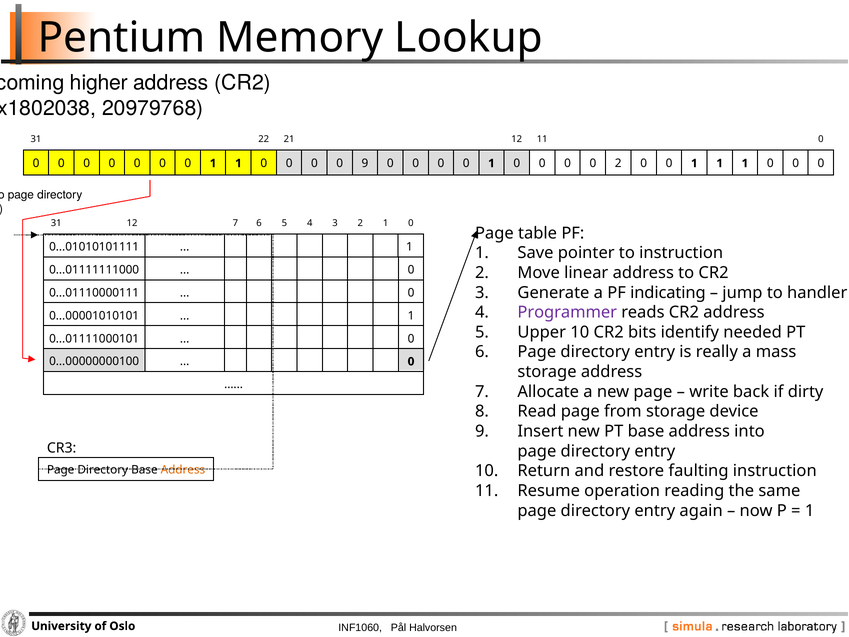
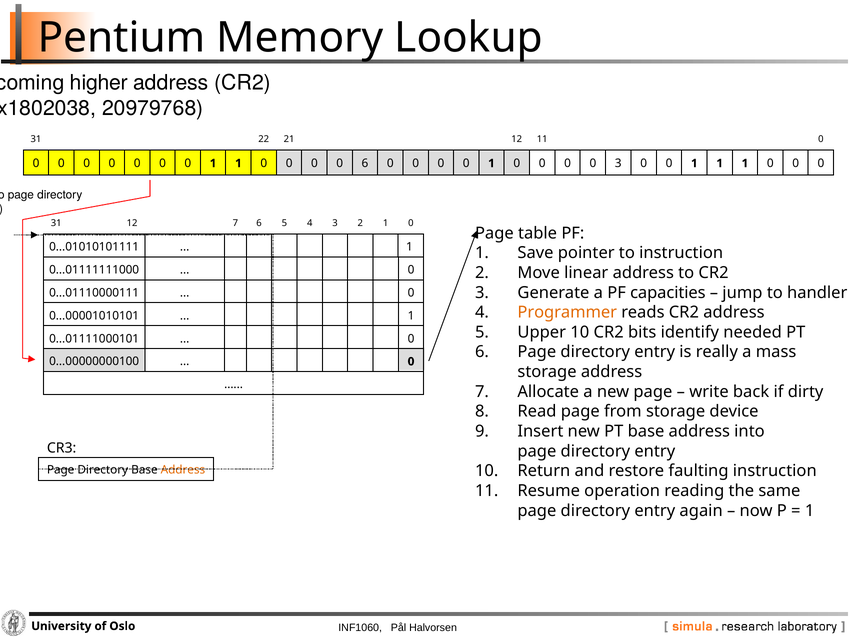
0 9: 9 -> 6 (365, 163)
0 2: 2 -> 3 (618, 163)
indicating: indicating -> capacities (668, 292)
Programmer colour: purple -> orange (567, 312)
